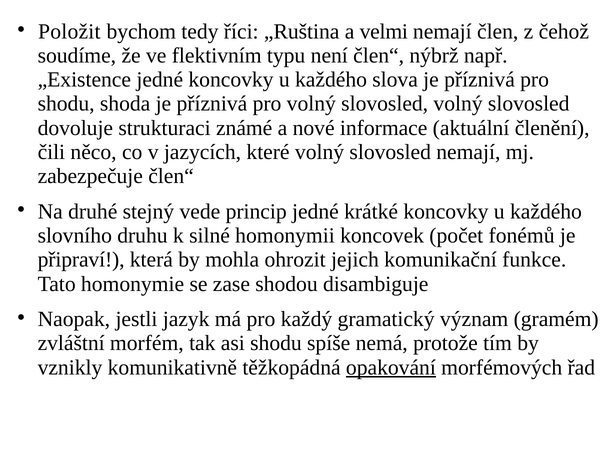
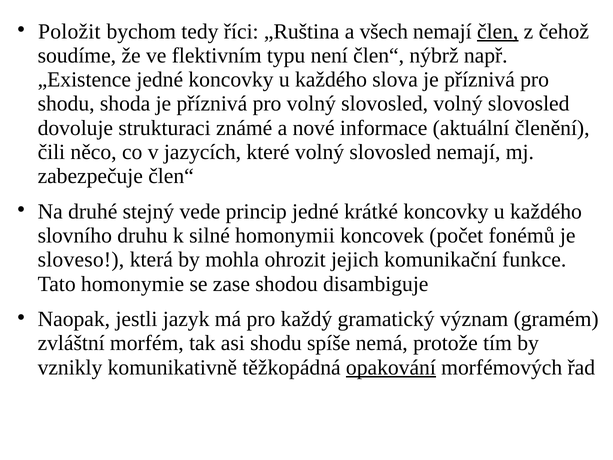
velmi: velmi -> všech (384, 31)
člen underline: none -> present (498, 31)
připraví: připraví -> sloveso (81, 260)
